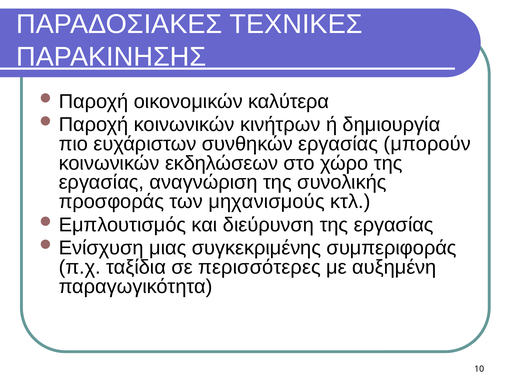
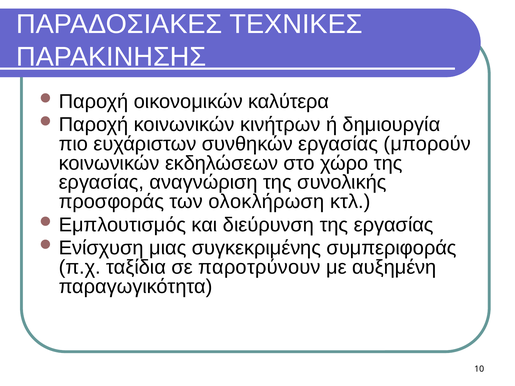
μηχανισμούς: μηχανισμούς -> ολοκλήρωση (266, 202)
περισσότερες: περισσότερες -> παροτρύνουν (259, 267)
